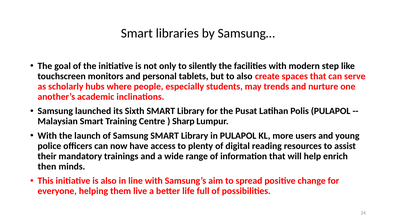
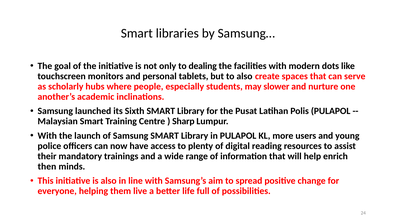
silently: silently -> dealing (203, 66)
step: step -> dots (330, 66)
trends: trends -> slower (276, 86)
